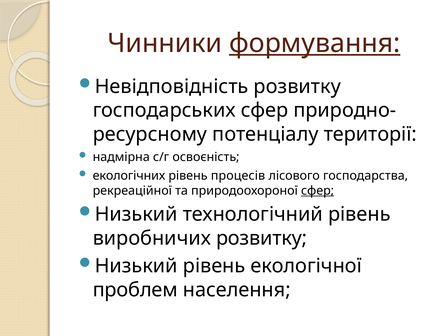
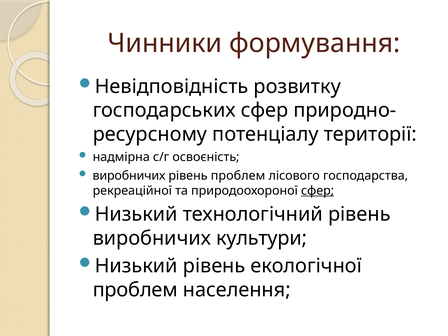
формування underline: present -> none (315, 43)
екологічних: екологічних -> виробничих (129, 176)
рівень процесів: процесів -> проблем (238, 176)
виробничих розвитку: розвитку -> культури (262, 238)
